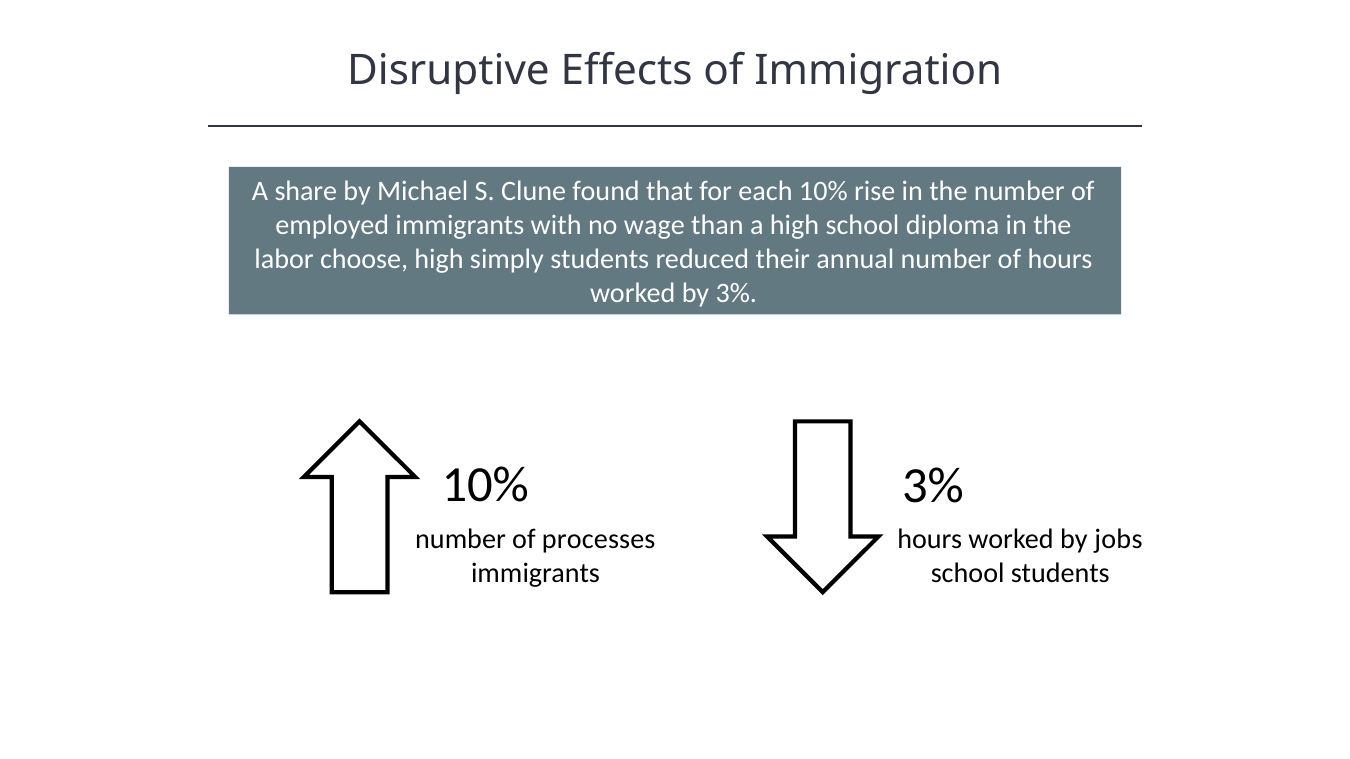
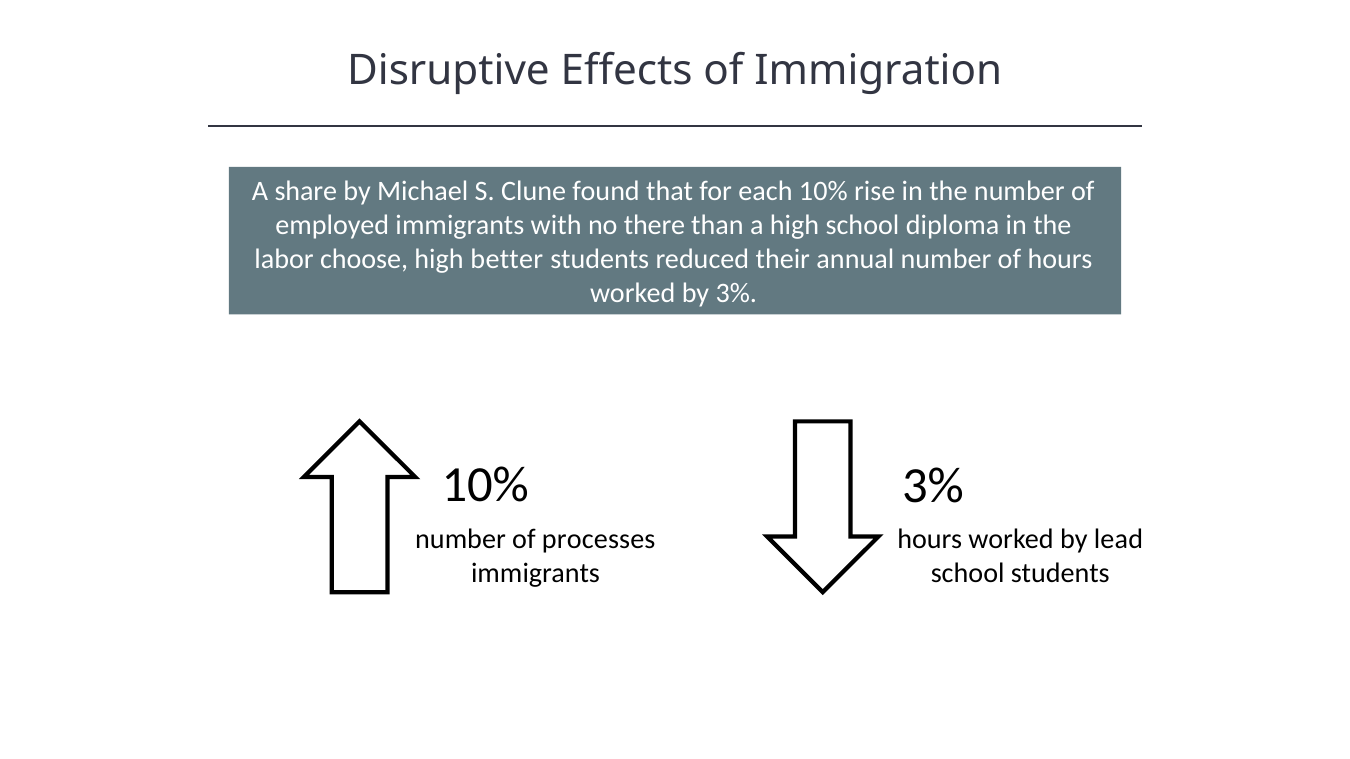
wage: wage -> there (655, 225)
simply: simply -> better (507, 259)
jobs: jobs -> lead (1118, 540)
